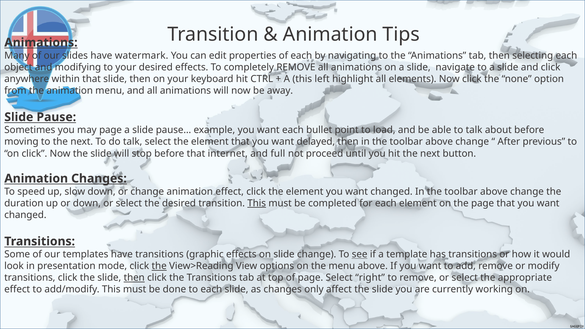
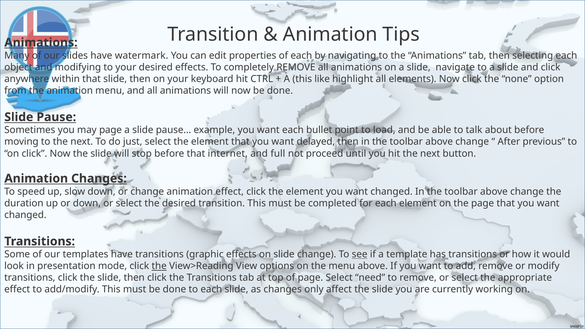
left: left -> like (322, 79)
now be away: away -> done (280, 91)
do talk: talk -> just (133, 142)
This underline: present -> none (257, 203)
then underline: present -> none (134, 278)
right: right -> need (370, 278)
